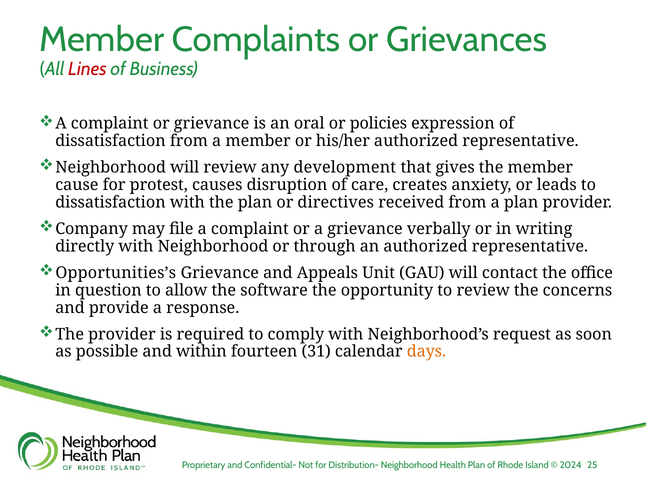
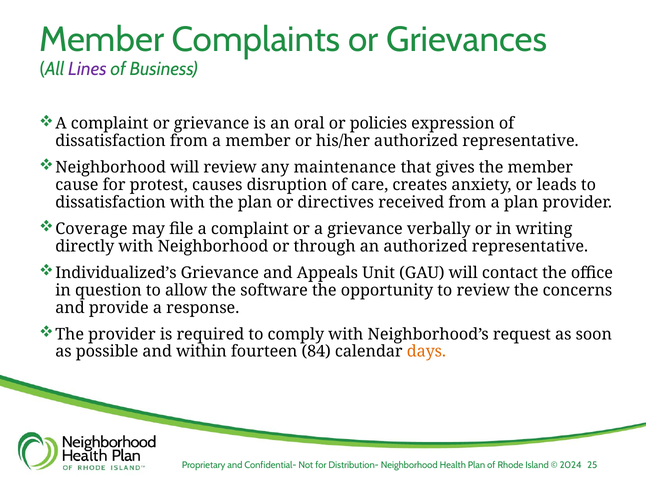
Lines colour: red -> purple (87, 69)
development: development -> maintenance (345, 167)
Company: Company -> Coverage (91, 229)
Opportunities’s: Opportunities’s -> Individualized’s (116, 273)
31: 31 -> 84 (316, 351)
